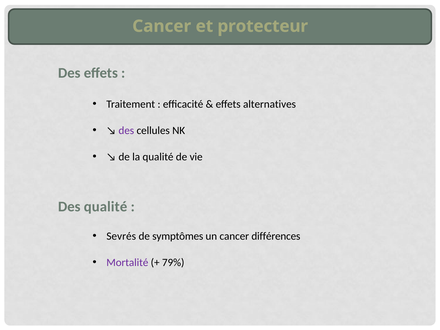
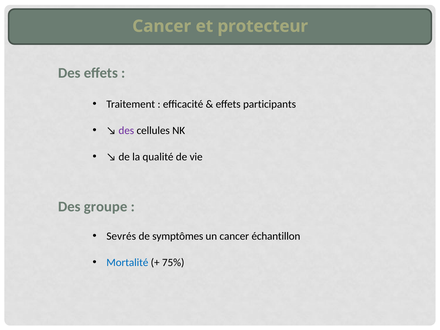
alternatives: alternatives -> participants (270, 104)
Des qualité: qualité -> groupe (106, 207)
différences: différences -> échantillon (276, 236)
Mortalité colour: purple -> blue (127, 262)
79%: 79% -> 75% (173, 262)
